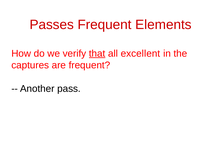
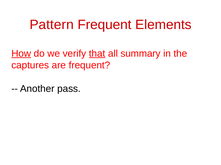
Passes: Passes -> Pattern (52, 25)
How underline: none -> present (21, 54)
excellent: excellent -> summary (141, 54)
